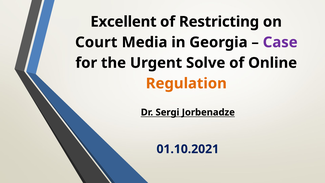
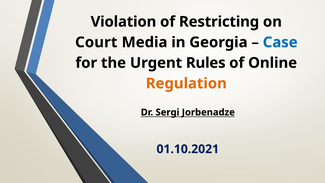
Excellent: Excellent -> Violation (123, 22)
Case colour: purple -> blue (280, 42)
Solve: Solve -> Rules (206, 63)
